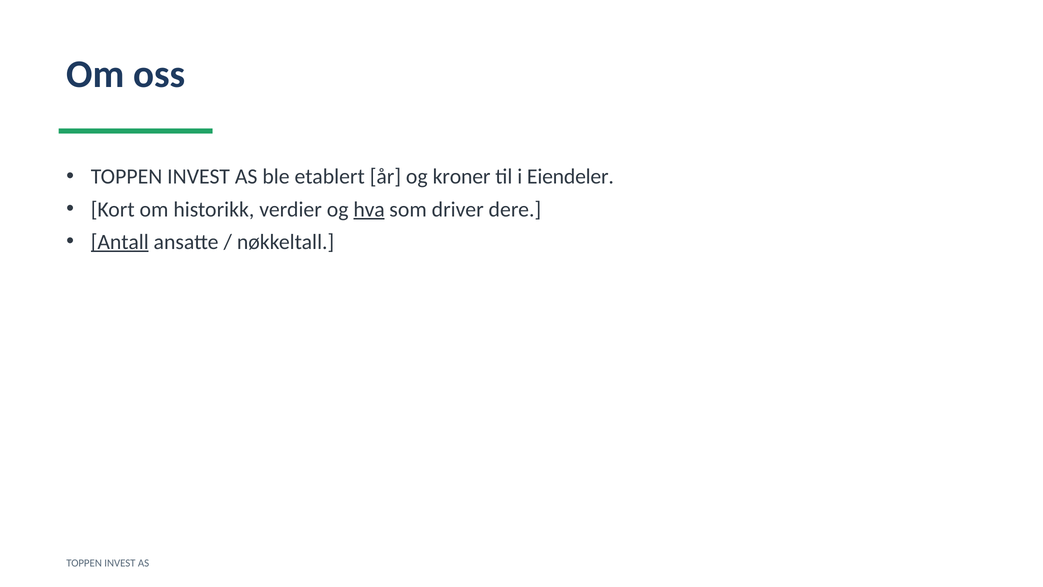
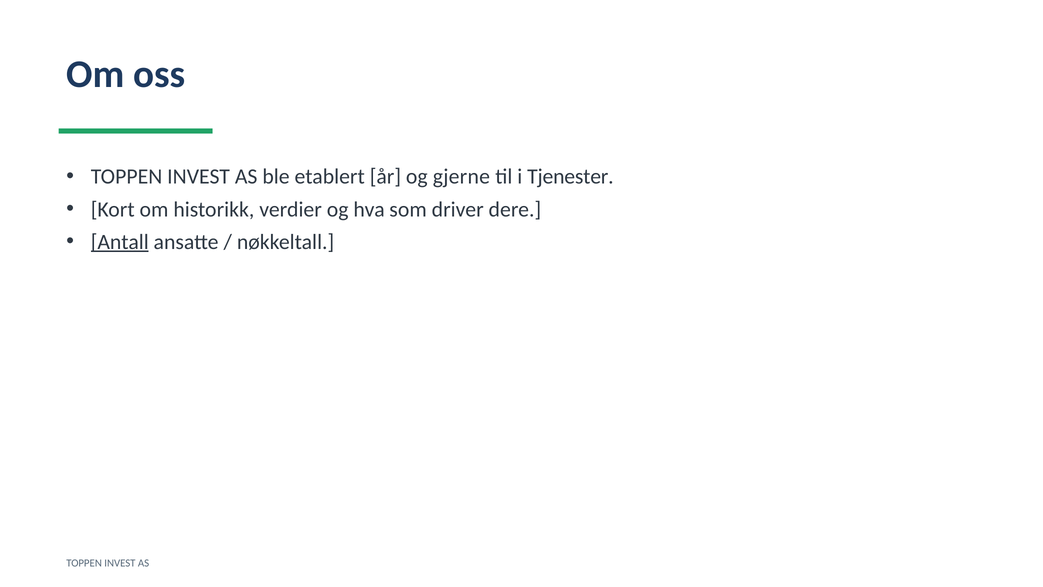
kroner: kroner -> gjerne (461, 177)
Eiendeler: Eiendeler -> Tjenester (570, 177)
hva underline: present -> none (369, 209)
